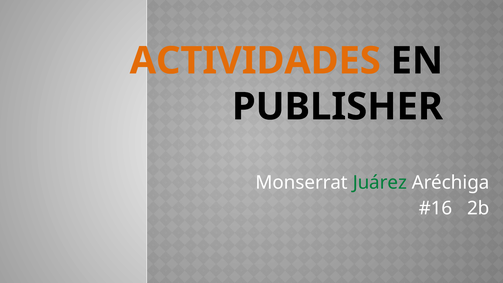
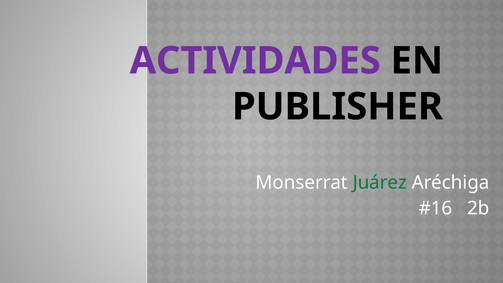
ACTIVIDADES colour: orange -> purple (255, 61)
